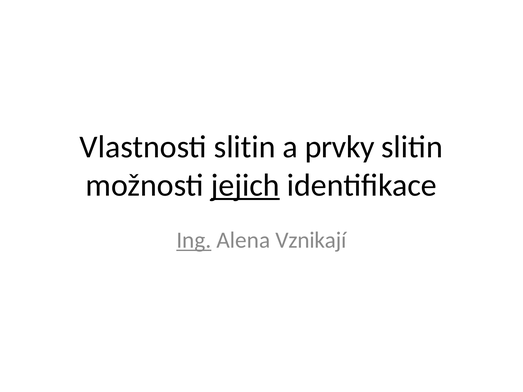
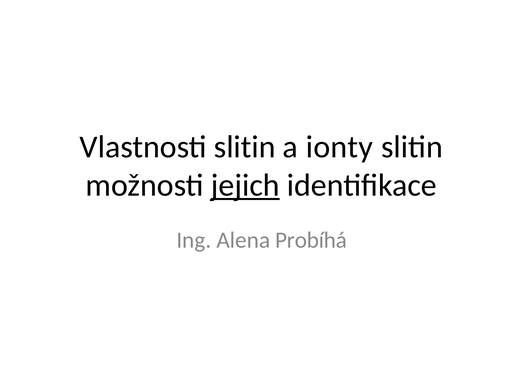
prvky: prvky -> ionty (339, 147)
Ing underline: present -> none (194, 240)
Vznikají: Vznikají -> Probíhá (311, 240)
